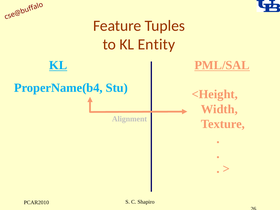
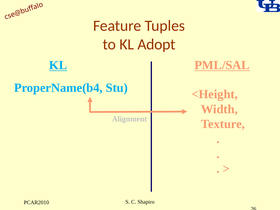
Entity: Entity -> Adopt (157, 44)
